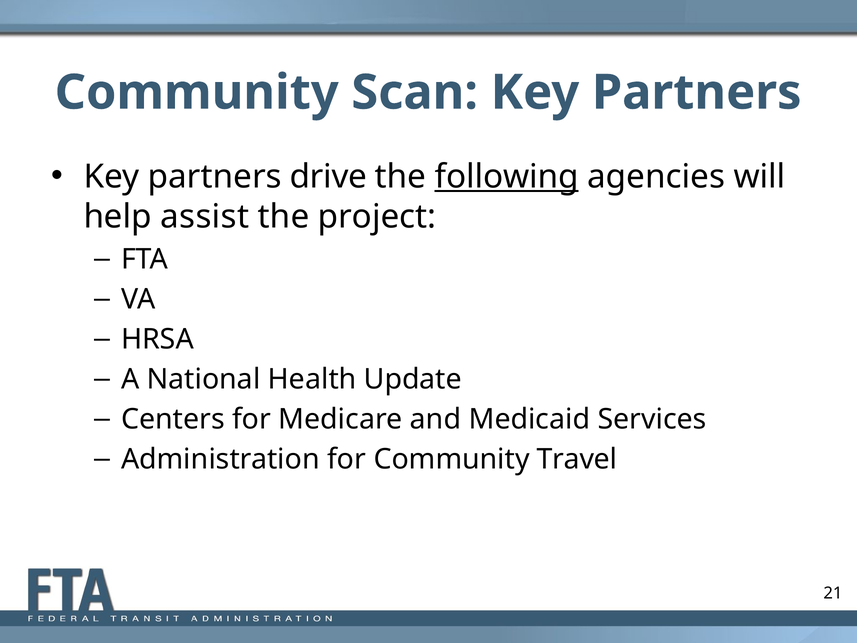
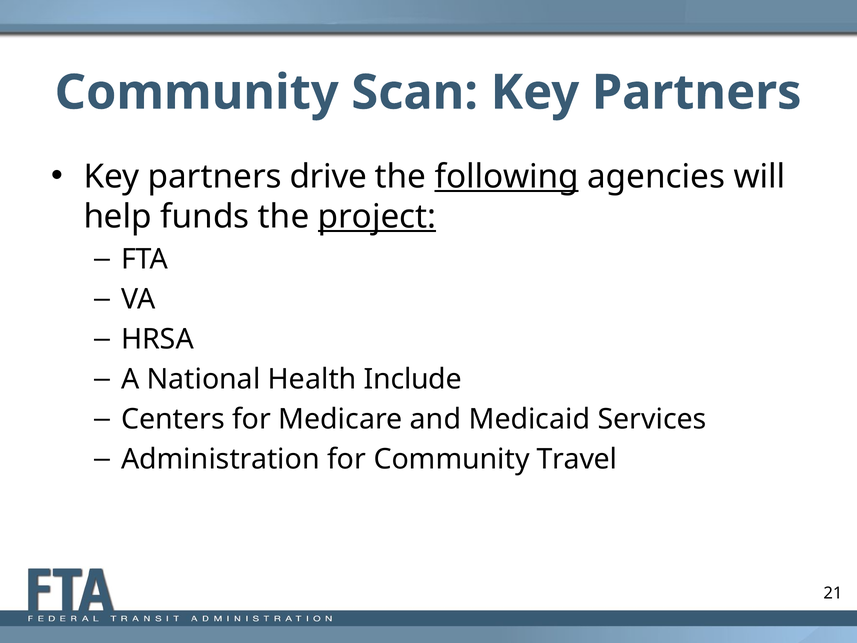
assist: assist -> funds (205, 217)
project underline: none -> present (377, 217)
Update: Update -> Include (413, 379)
